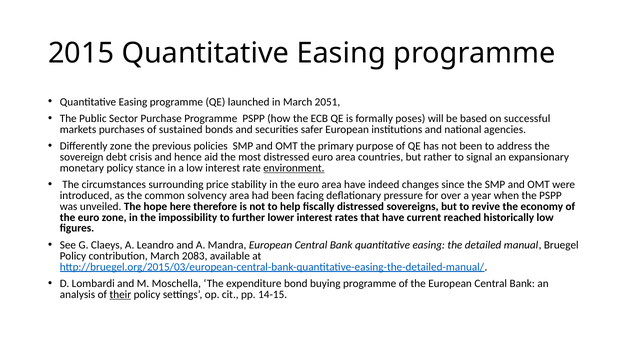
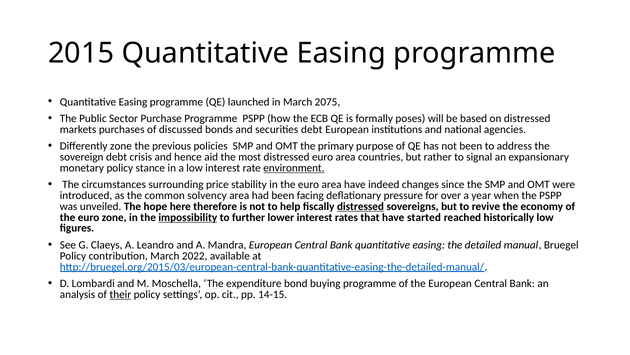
2051: 2051 -> 2075 (327, 102)
on successful: successful -> distressed (527, 118)
sustained: sustained -> discussed (181, 129)
securities safer: safer -> debt (312, 129)
distressed underline: none -> present (360, 206)
impossibility underline: none -> present (188, 217)
current: current -> started (424, 217)
2083: 2083 -> 2022 (195, 255)
